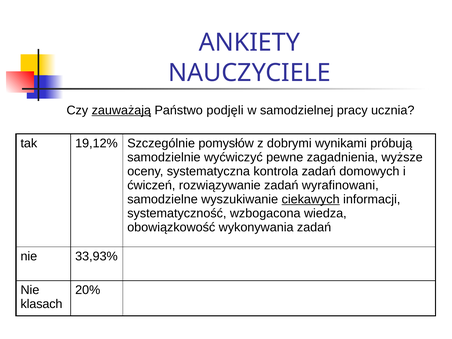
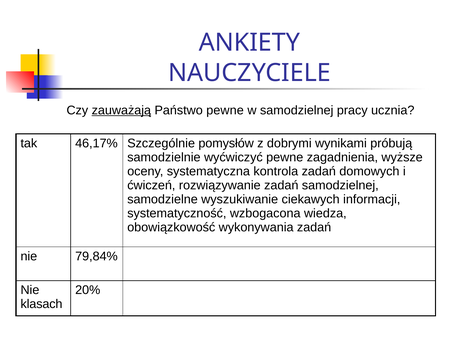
Państwo podjęli: podjęli -> pewne (225, 110)
19,12%: 19,12% -> 46,17% (96, 143)
zadań wyrafinowani: wyrafinowani -> samodzielnej (340, 185)
ciekawych underline: present -> none (311, 199)
33,93%: 33,93% -> 79,84% (96, 256)
